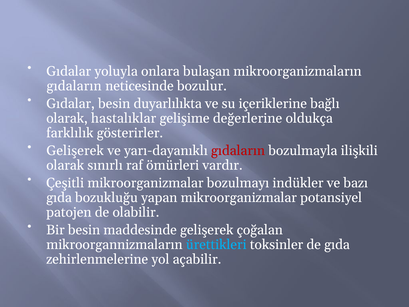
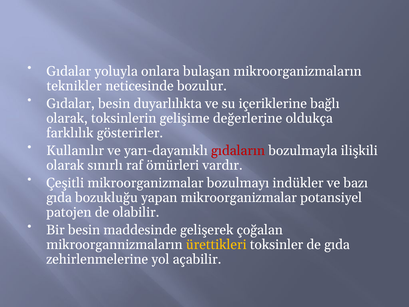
gıdaların: gıdaların -> teknikler (74, 86)
hastalıklar: hastalıklar -> toksinlerin (124, 118)
Gelişerek: Gelişerek -> Kullanılır (75, 150)
ürettikleri colour: light blue -> yellow (216, 244)
